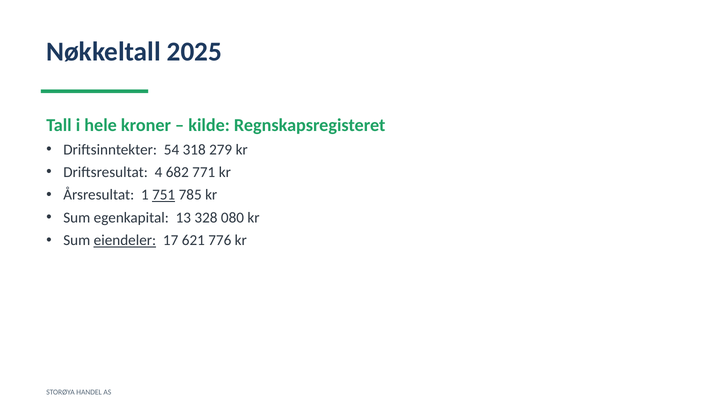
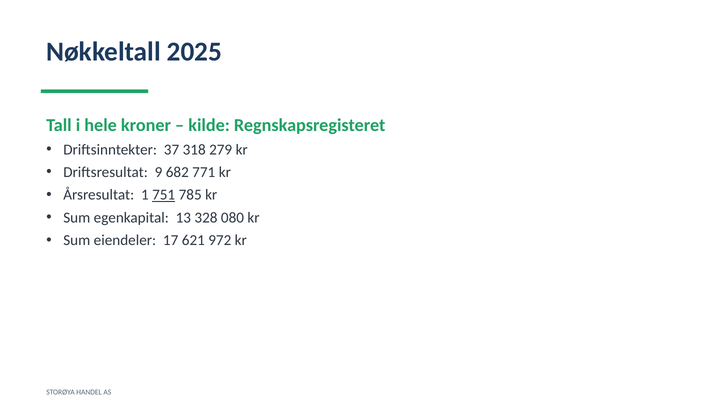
54: 54 -> 37 (172, 149)
4: 4 -> 9 (159, 172)
eiendeler underline: present -> none (125, 240)
776: 776 -> 972 (220, 240)
